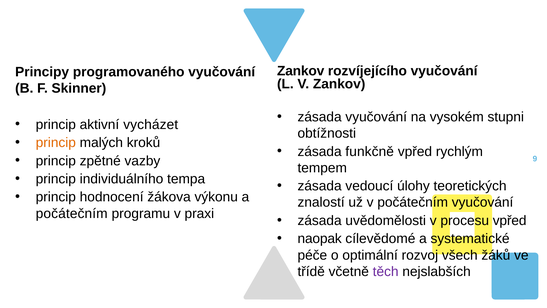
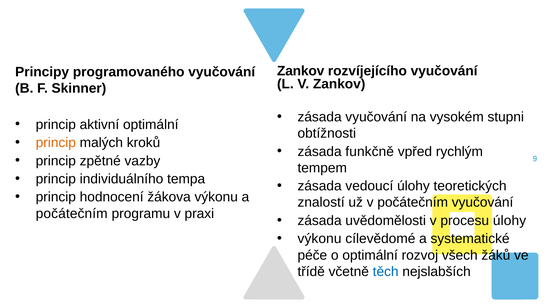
aktivní vycházet: vycházet -> optimální (151, 124)
procesu vpřed: vpřed -> úlohy (509, 220)
naopak: naopak -> výkonu (320, 239)
těch colour: purple -> blue (386, 271)
